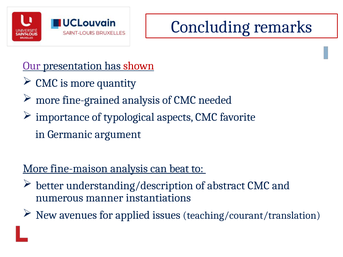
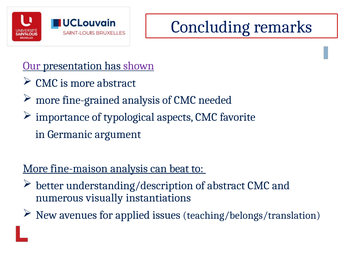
shown colour: red -> purple (139, 66)
more quantity: quantity -> abstract (116, 83)
manner: manner -> visually (104, 198)
teaching/courant/translation: teaching/courant/translation -> teaching/belongs/translation (252, 216)
